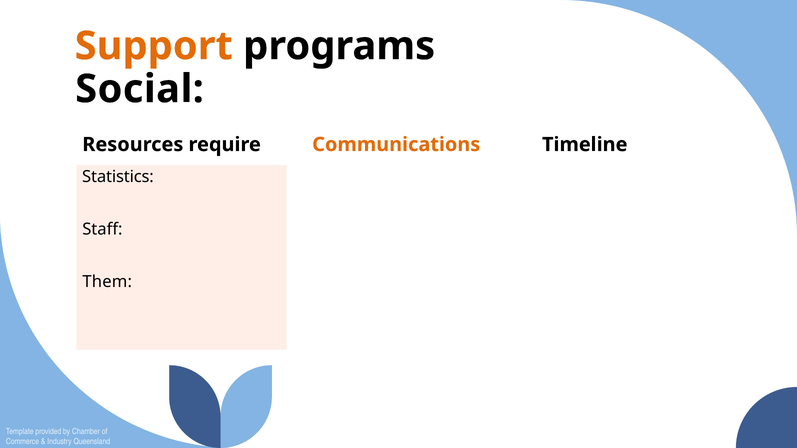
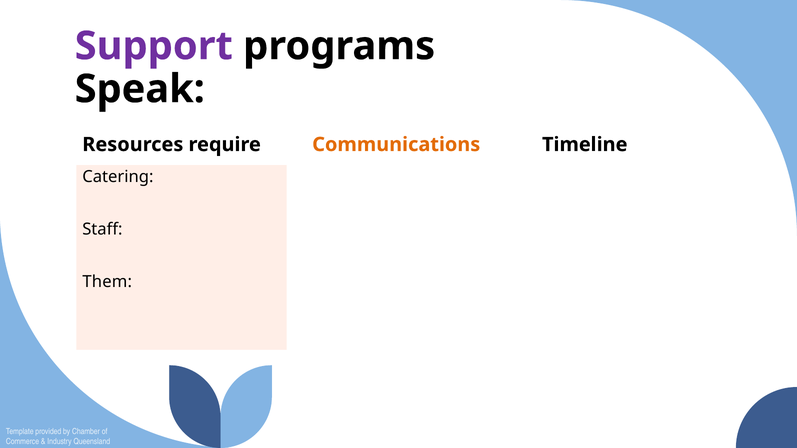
Support colour: orange -> purple (154, 46)
Social: Social -> Speak (140, 89)
Statistics: Statistics -> Catering (118, 177)
